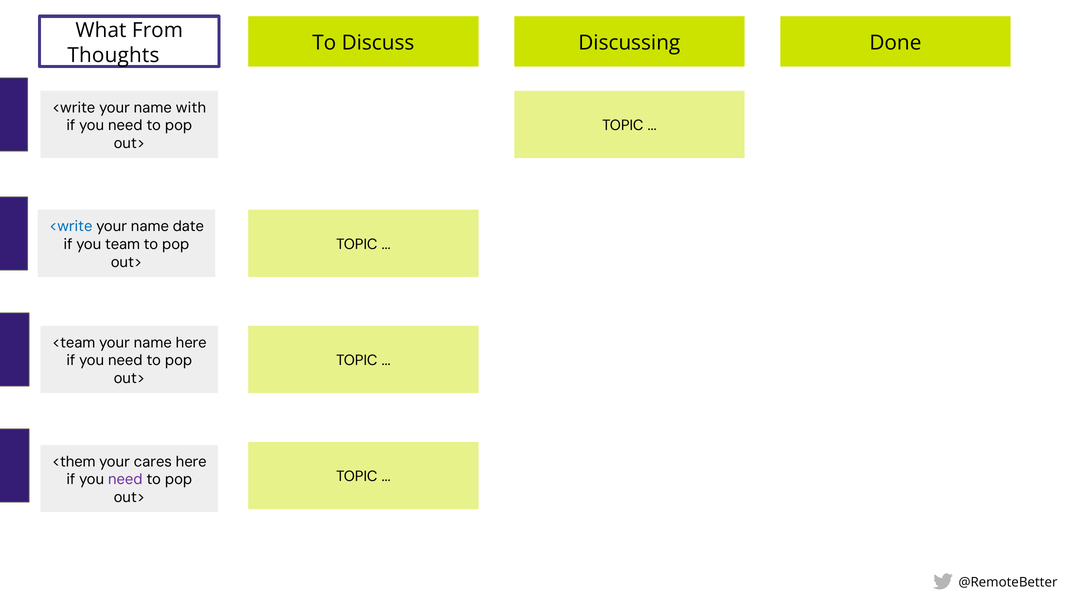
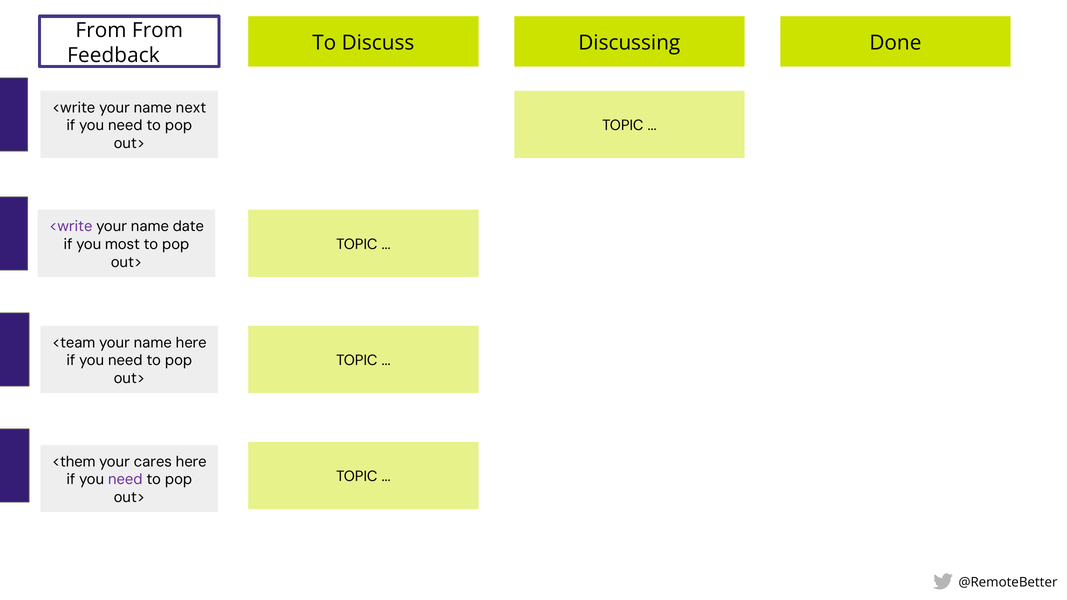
What: What -> From (101, 30)
Thoughts: Thoughts -> Feedback (113, 55)
with: with -> next (191, 108)
<write colour: blue -> purple (71, 227)
team: team -> most (122, 244)
